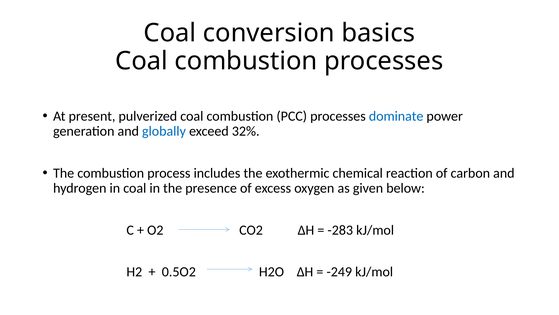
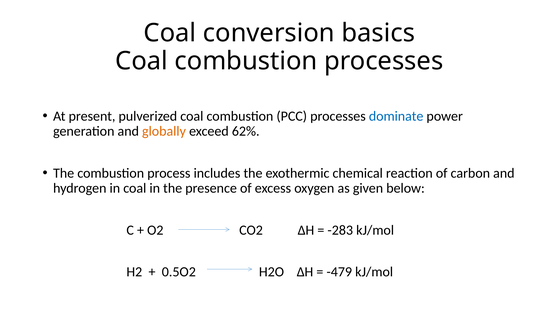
globally colour: blue -> orange (164, 131)
32%: 32% -> 62% (246, 131)
-249: -249 -> -479 (339, 272)
